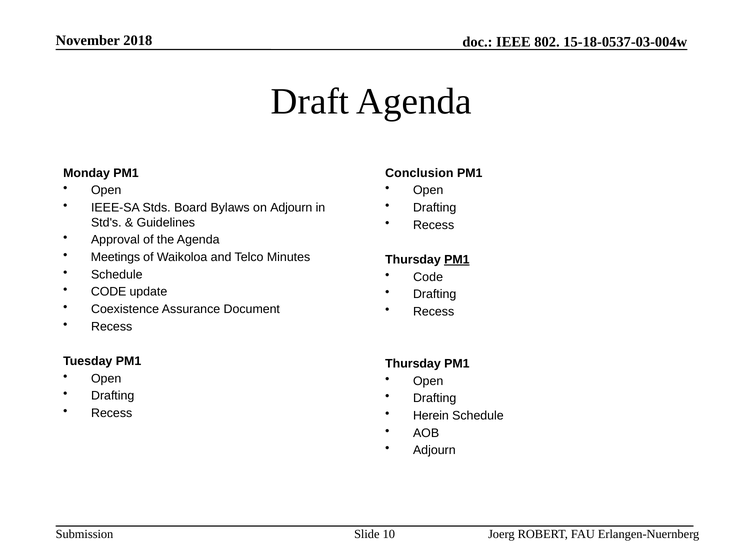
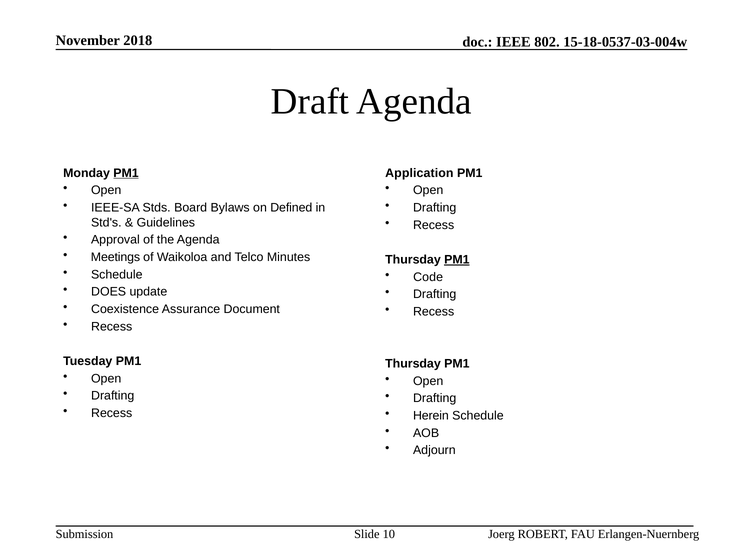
PM1 underline: none -> present (126, 173)
Conclusion: Conclusion -> Application (419, 173)
on Adjourn: Adjourn -> Defined (291, 208)
CODE: CODE -> DOES (109, 292)
